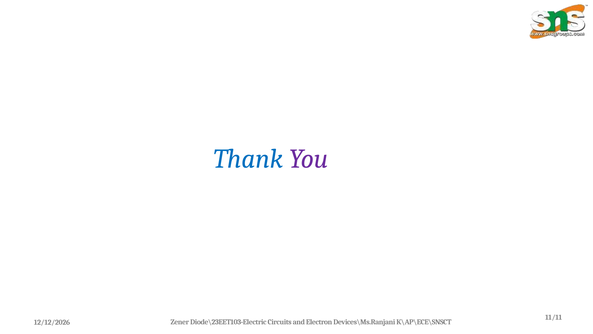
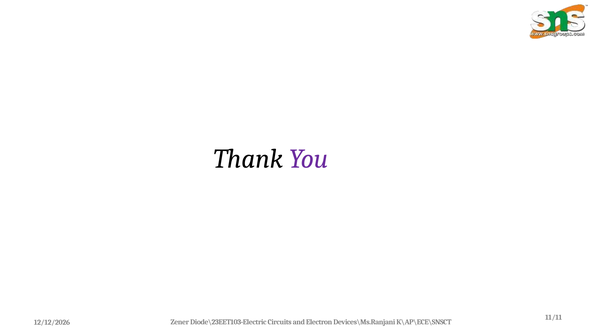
Thank colour: blue -> black (248, 159)
